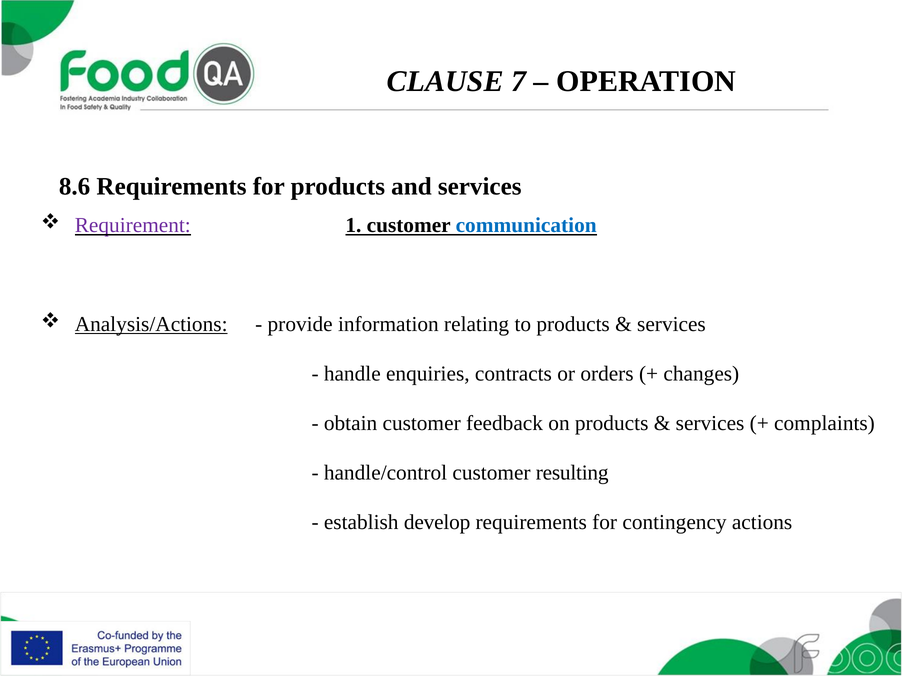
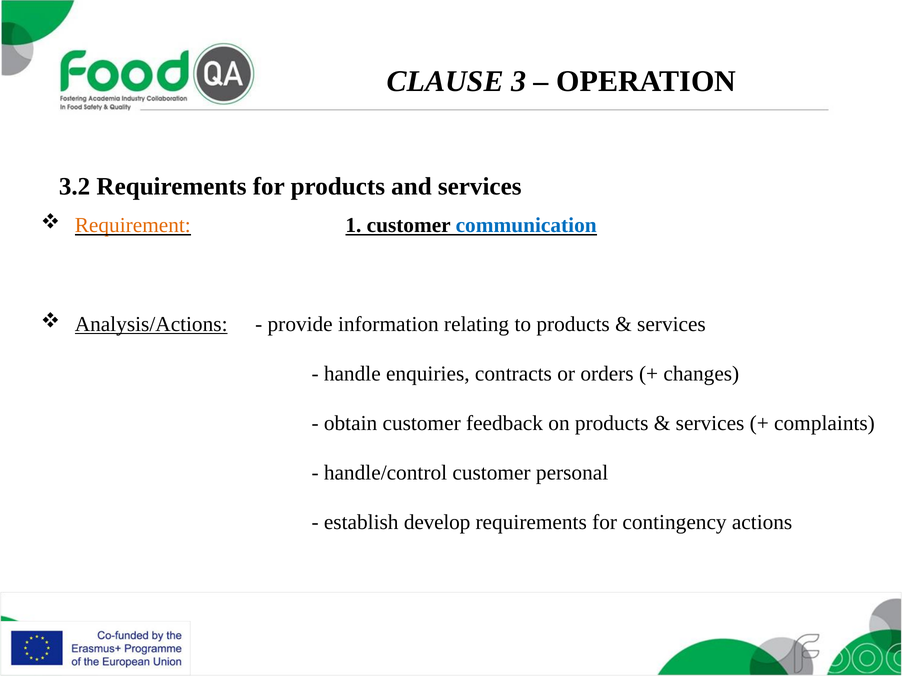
7: 7 -> 3 (519, 82)
8.6: 8.6 -> 3.2 (75, 187)
Requirement colour: purple -> orange (133, 225)
resulting: resulting -> personal (572, 473)
